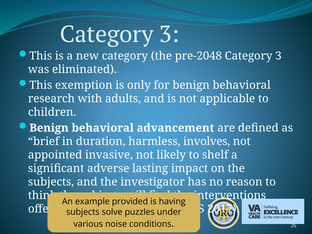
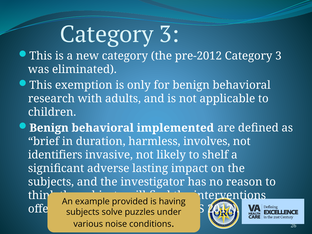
pre-2048: pre-2048 -> pre-2012 (198, 56)
advancement: advancement -> implemented (175, 128)
appointed: appointed -> identifiers (55, 155)
